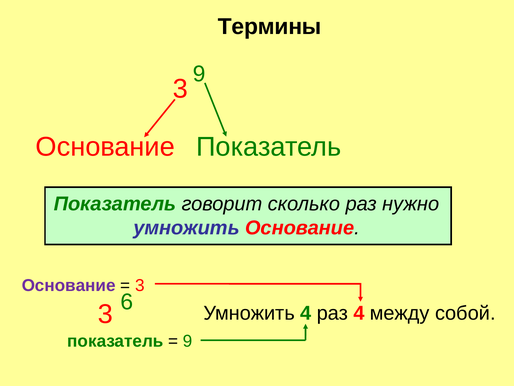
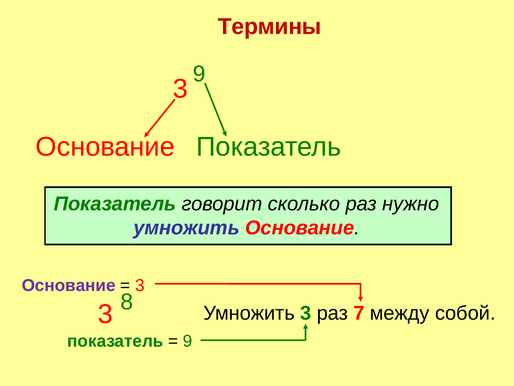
Термины colour: black -> red (270, 27)
6: 6 -> 8 (127, 301)
Умножить 4: 4 -> 3 (306, 313)
раз 4: 4 -> 7 (359, 313)
